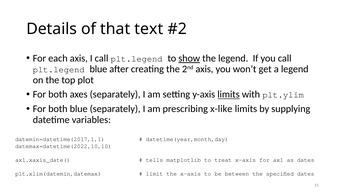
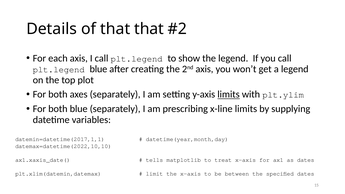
that text: text -> that (149, 29)
show underline: present -> none (189, 58)
x-like: x-like -> x-line (221, 109)
